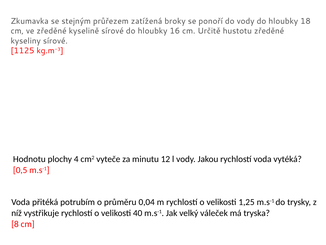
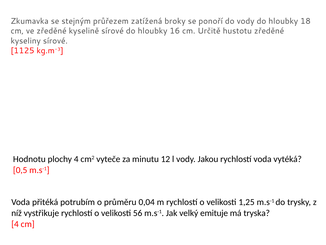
40: 40 -> 56 (138, 213)
váleček: váleček -> emituje (214, 213)
8: 8 -> 4 (15, 224)
